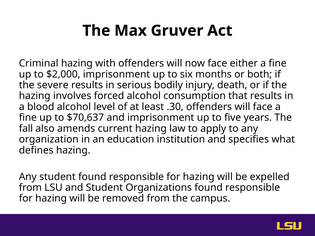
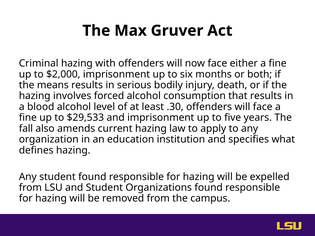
severe: severe -> means (53, 85)
$70,637: $70,637 -> $29,533 (85, 118)
